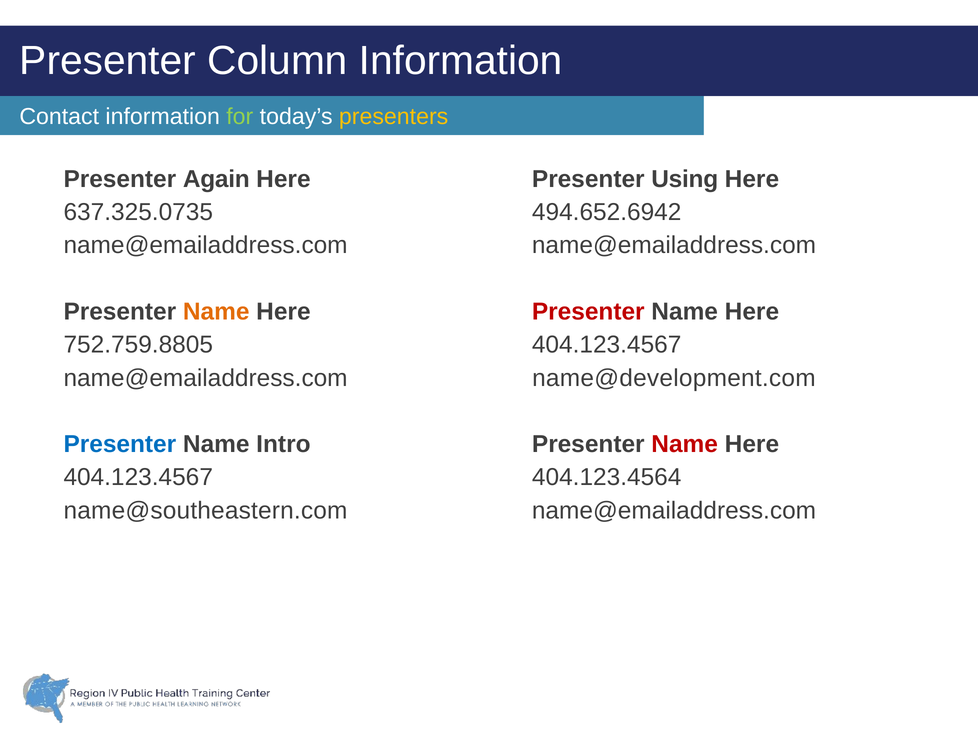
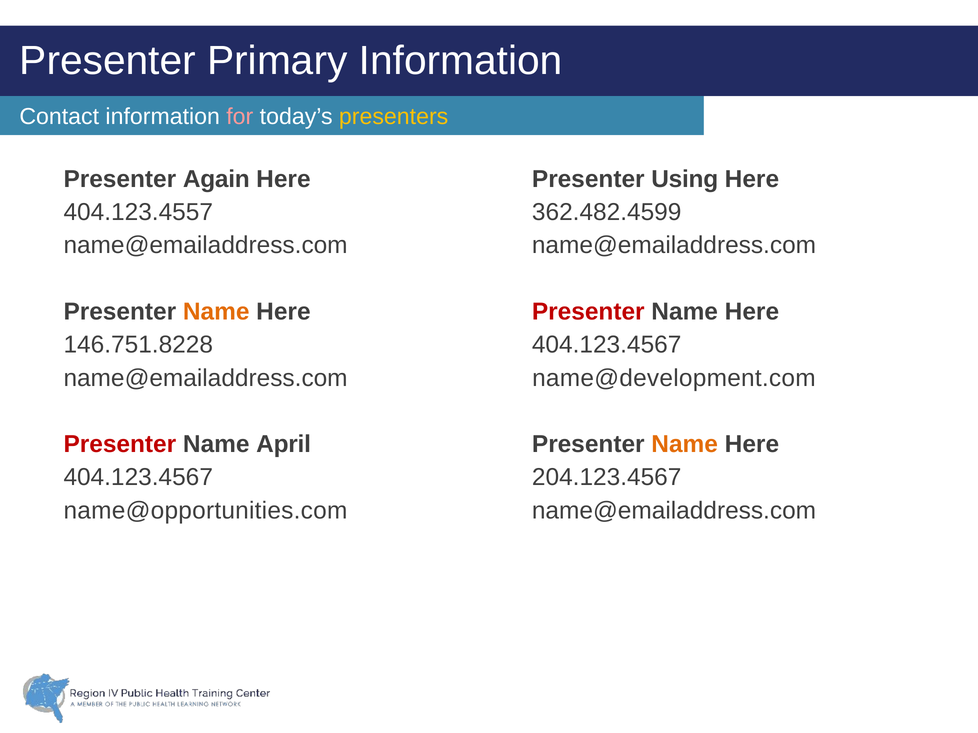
Column: Column -> Primary (277, 61)
for colour: light green -> pink (240, 117)
637.325.0735: 637.325.0735 -> 404.123.4557 (138, 212)
494.652.6942: 494.652.6942 -> 362.482.4599 (607, 212)
752.759.8805: 752.759.8805 -> 146.751.8228 (138, 345)
Presenter colour: blue -> red (120, 445)
Intro: Intro -> April (284, 445)
Name colour: red -> orange (685, 445)
404.123.4564: 404.123.4564 -> 204.123.4567 (607, 478)
name@southeastern.com: name@southeastern.com -> name@opportunities.com (205, 511)
